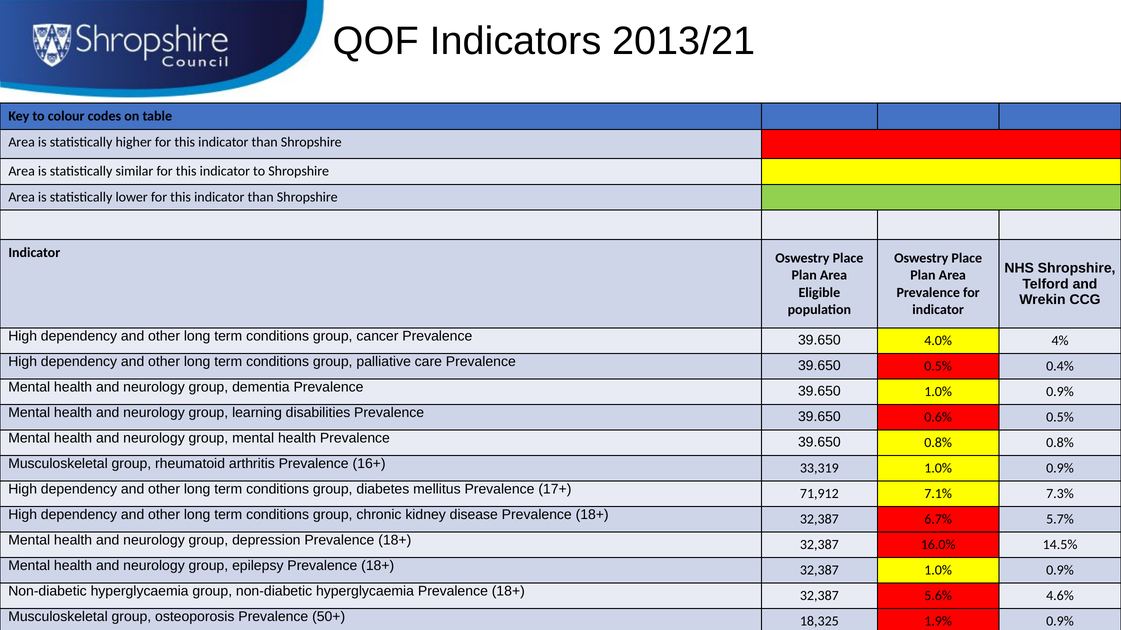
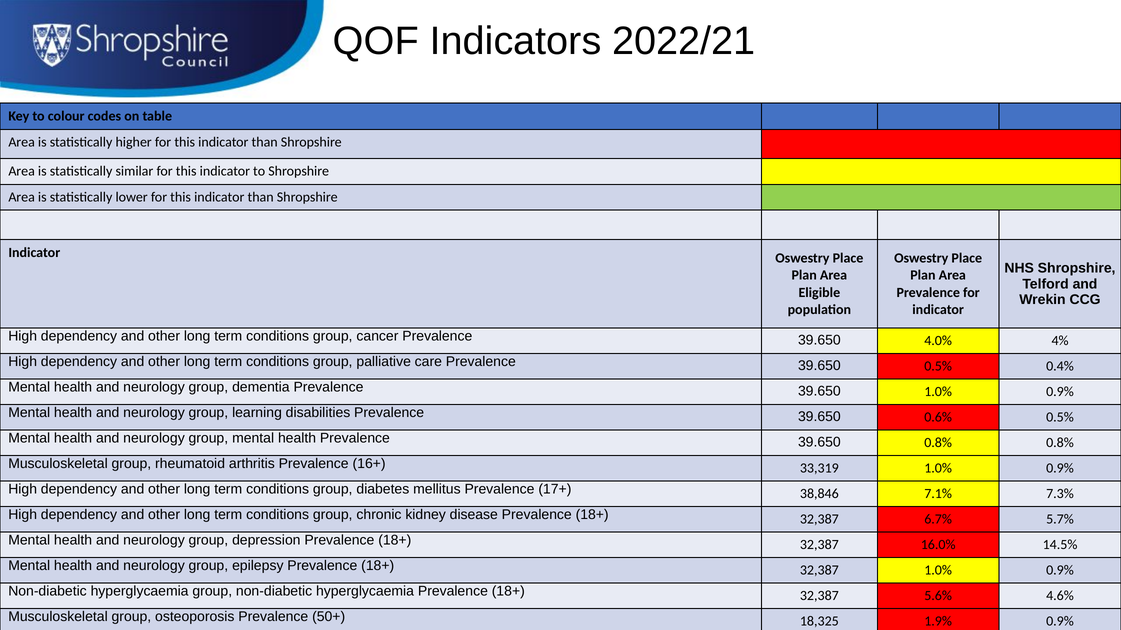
2013/21: 2013/21 -> 2022/21 (684, 41)
71,912: 71,912 -> 38,846 (819, 494)
